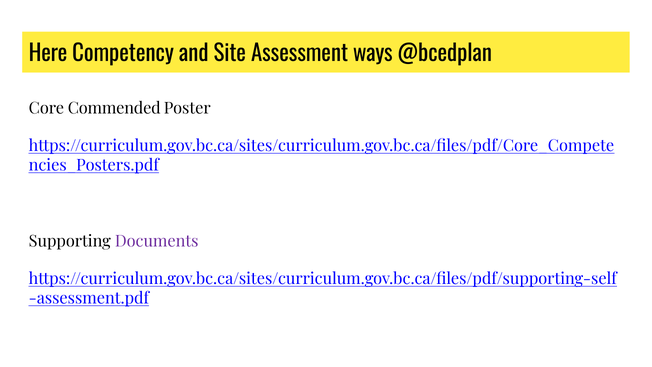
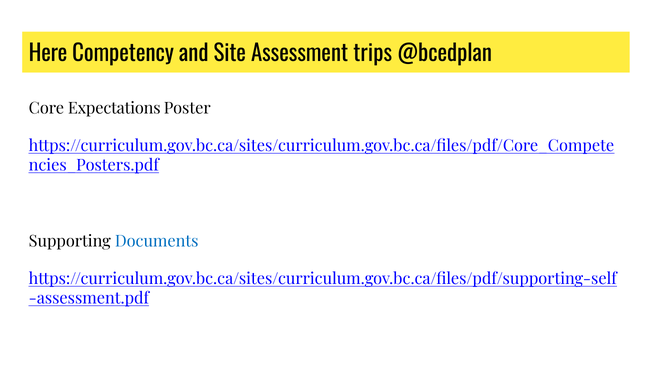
ways: ways -> trips (373, 54)
Commended: Commended -> Expectations (114, 108)
Documents colour: purple -> blue (157, 241)
